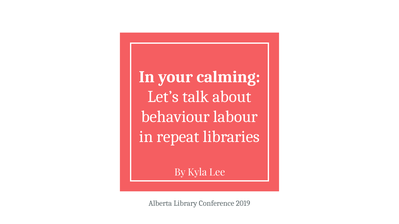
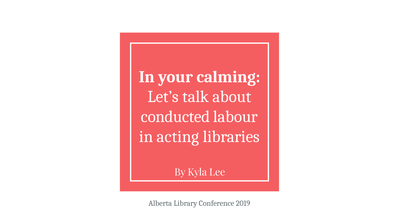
behaviour: behaviour -> conducted (175, 117)
repeat: repeat -> acting (178, 137)
